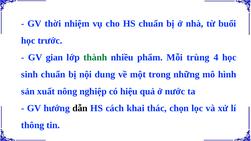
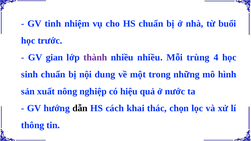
thời: thời -> tinh (53, 24)
thành colour: green -> purple (95, 58)
nhiều phẩm: phẩm -> nhiều (150, 58)
